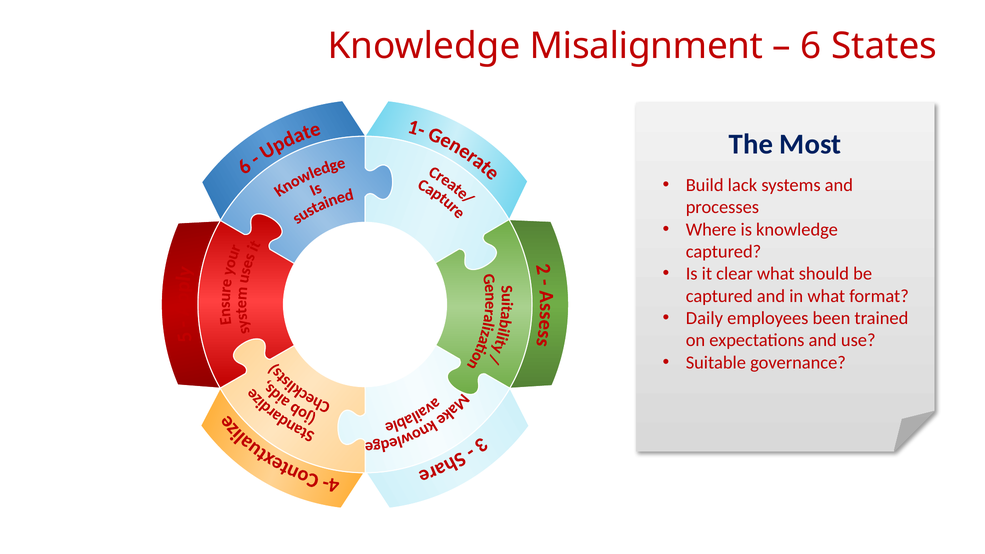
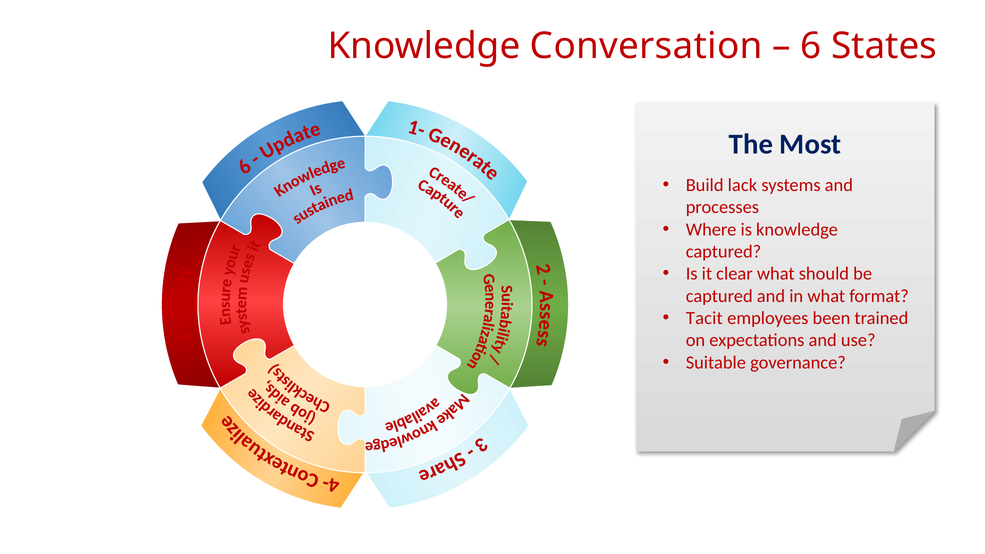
Misalignment: Misalignment -> Conversation (646, 46)
Daily: Daily -> Tacit (704, 318)
